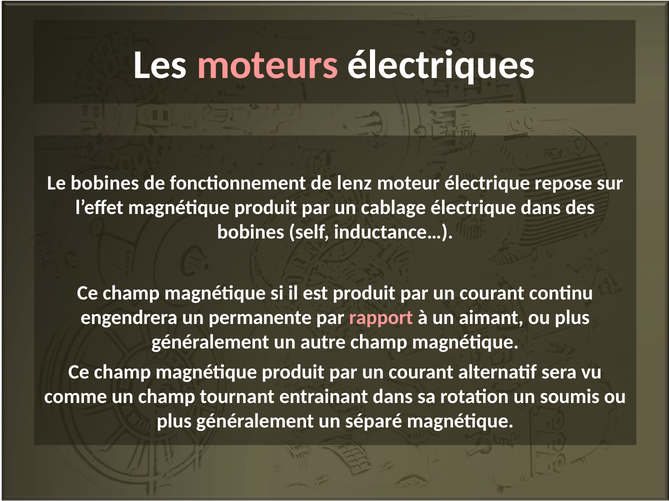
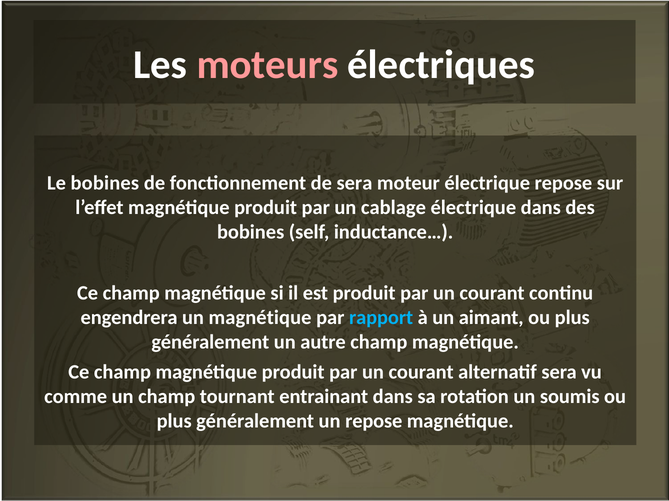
de lenz: lenz -> sera (354, 183)
un permanente: permanente -> magnétique (260, 318)
rapport colour: pink -> light blue (381, 318)
un séparé: séparé -> repose (374, 422)
